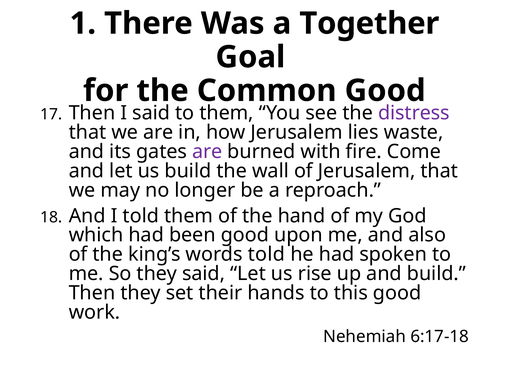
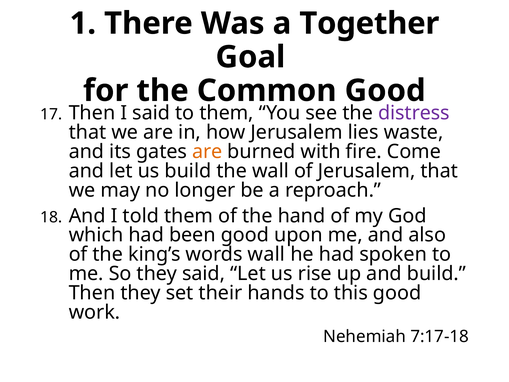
are colour: purple -> orange (207, 152)
words told: told -> wall (266, 254)
6:17-18: 6:17-18 -> 7:17-18 (440, 336)
